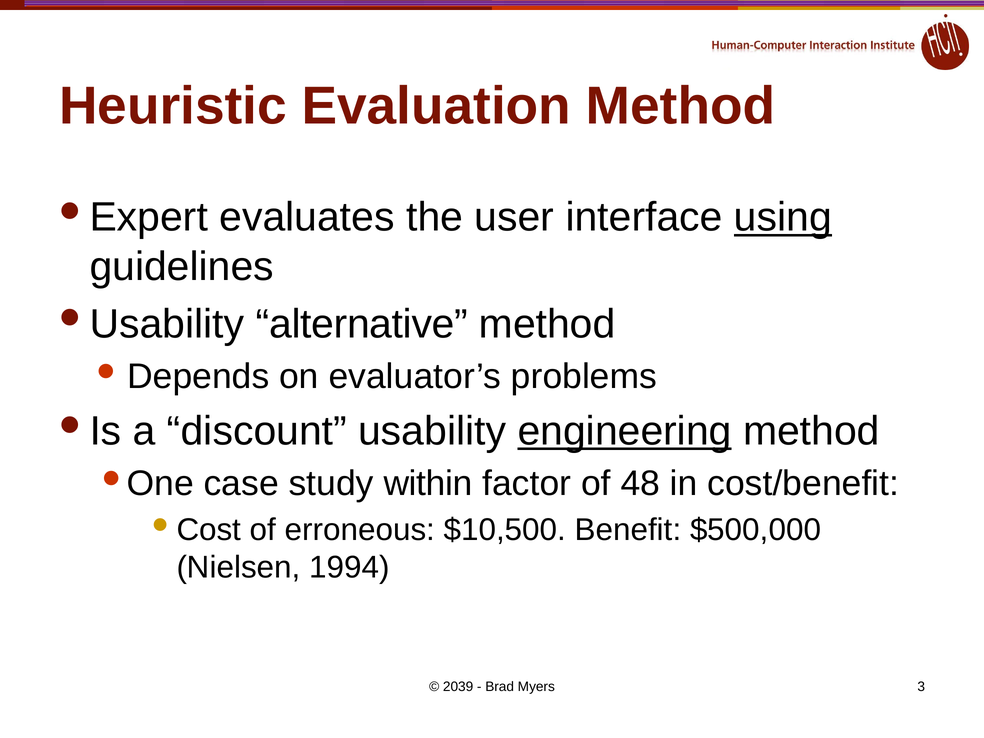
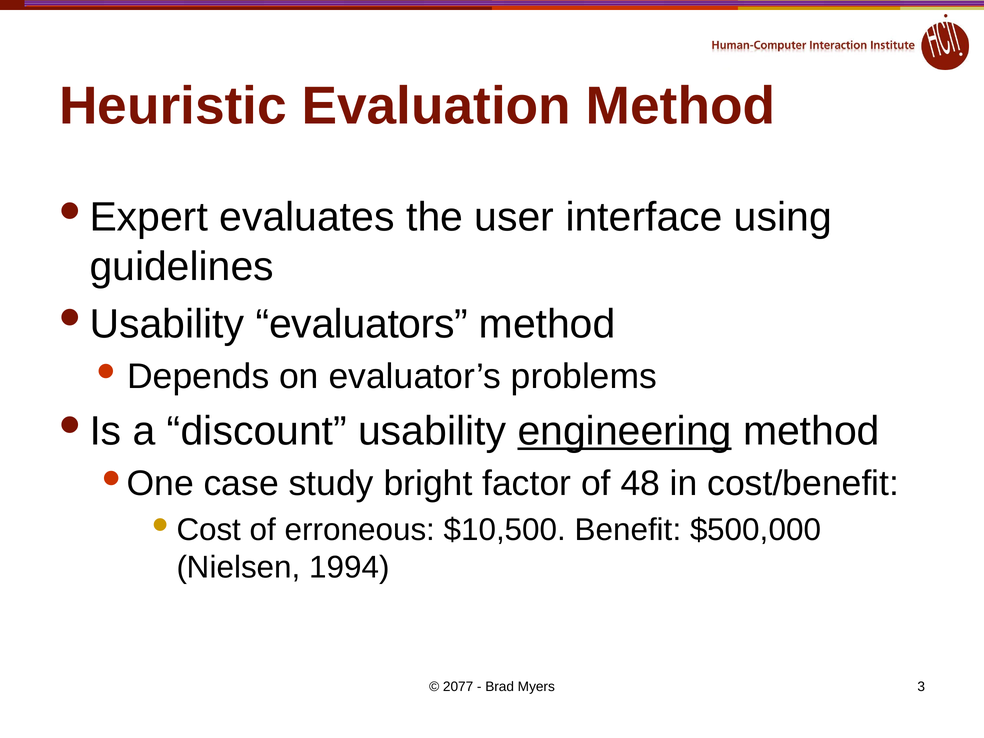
using underline: present -> none (783, 217)
alternative: alternative -> evaluators (362, 324)
within: within -> bright (428, 484)
2039: 2039 -> 2077 (458, 686)
